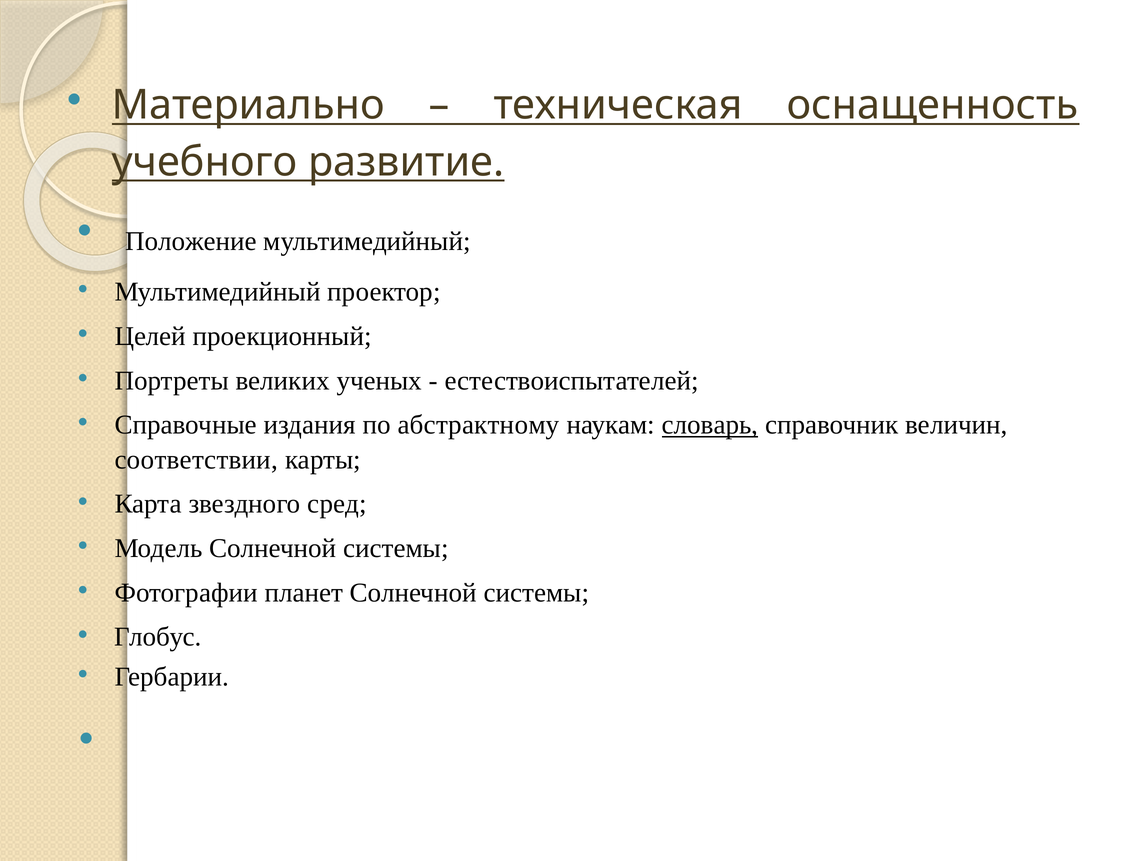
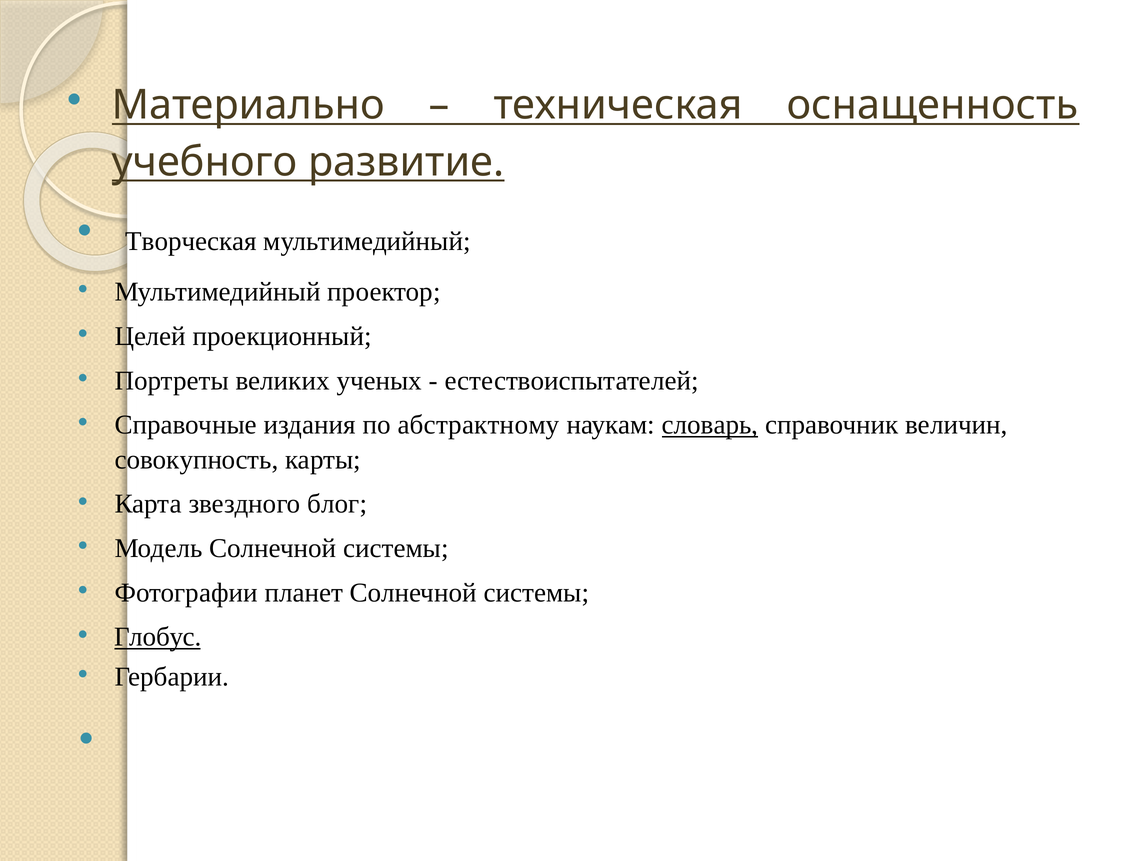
Положение: Положение -> Творческая (191, 241)
соответствии: соответствии -> совокупность (197, 460)
сред: сред -> блог (337, 504)
Глобус underline: none -> present (158, 637)
